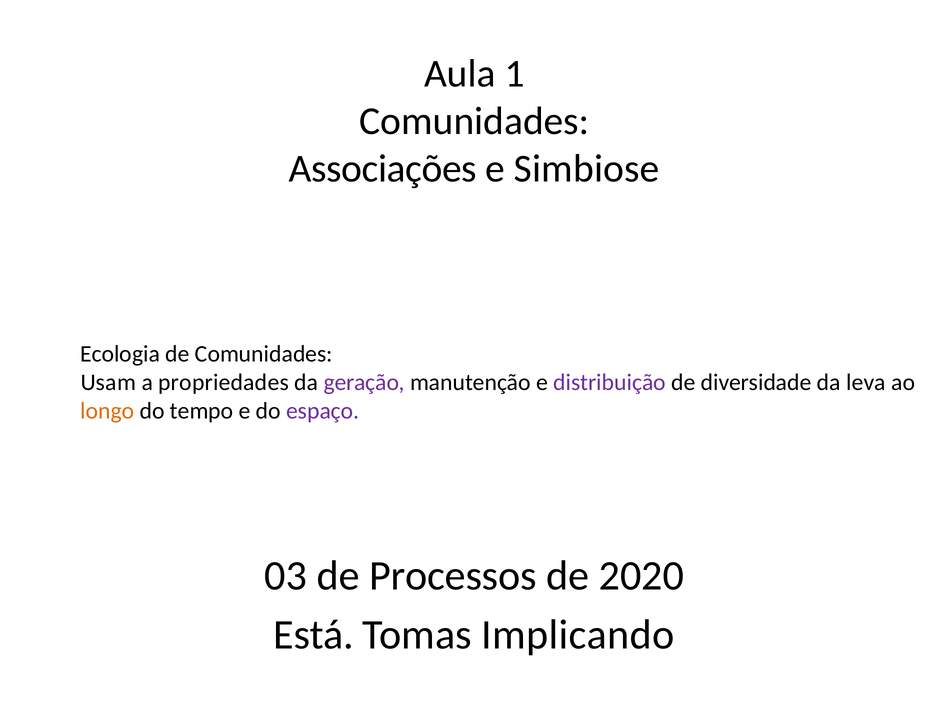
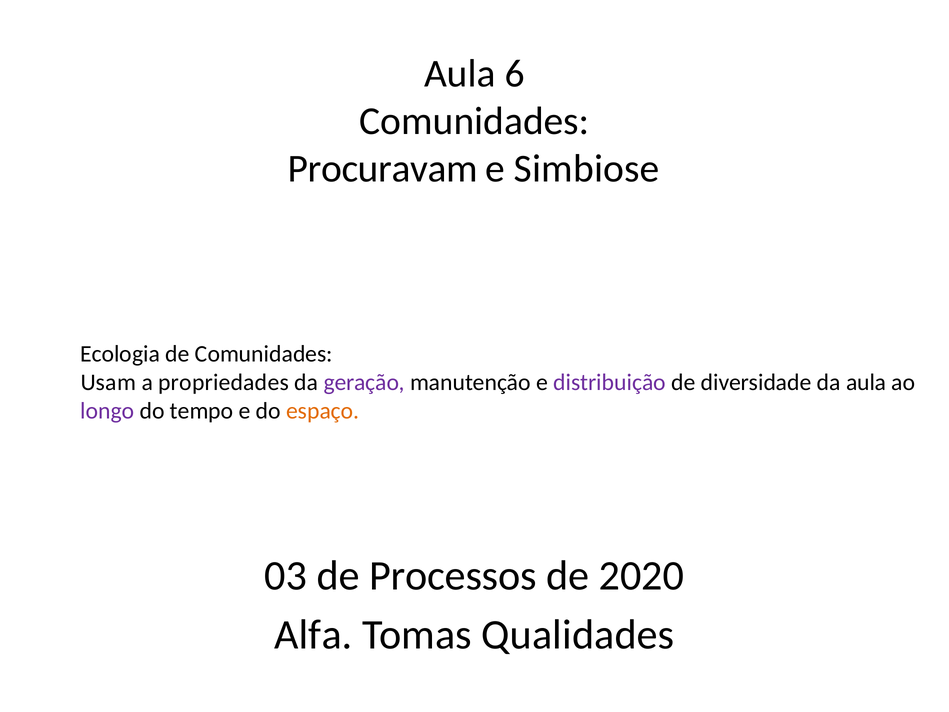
1: 1 -> 6 (515, 74)
Associações: Associações -> Procuravam (383, 168)
da leva: leva -> aula (866, 382)
longo colour: orange -> purple (107, 411)
espaço colour: purple -> orange (323, 411)
Está: Está -> Alfa (313, 635)
Implicando: Implicando -> Qualidades (578, 635)
